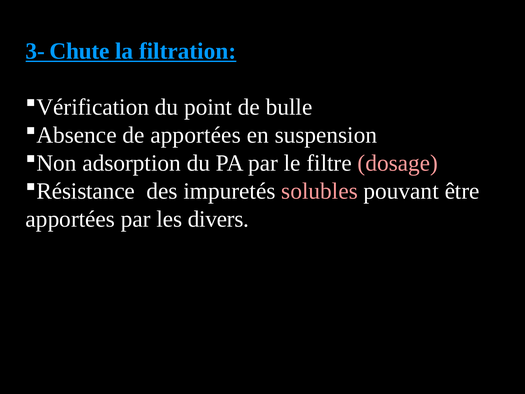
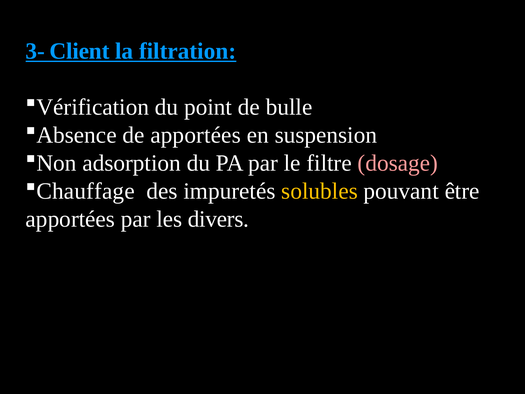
Chute: Chute -> Client (80, 51)
Résistance: Résistance -> Chauffage (86, 191)
solubles colour: pink -> yellow (320, 191)
